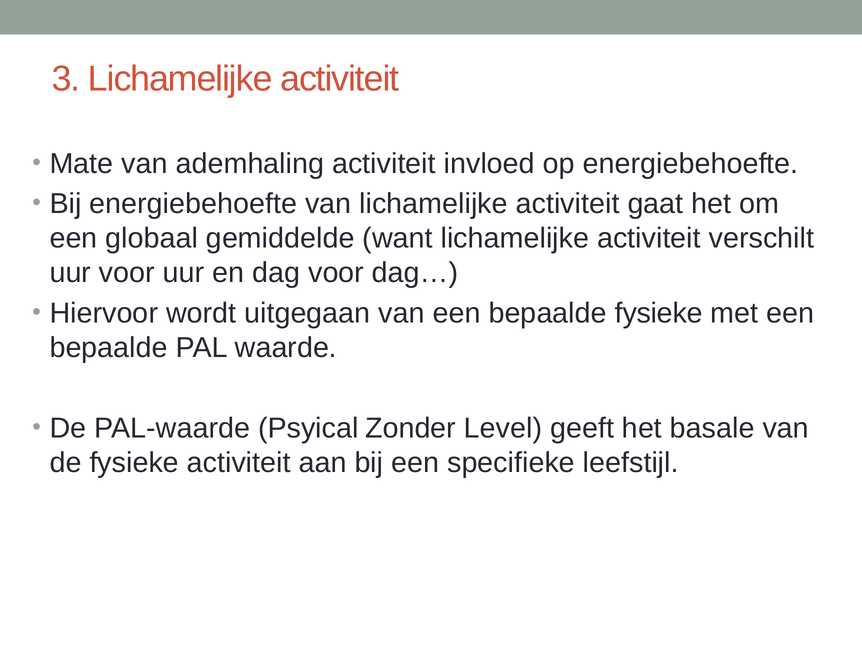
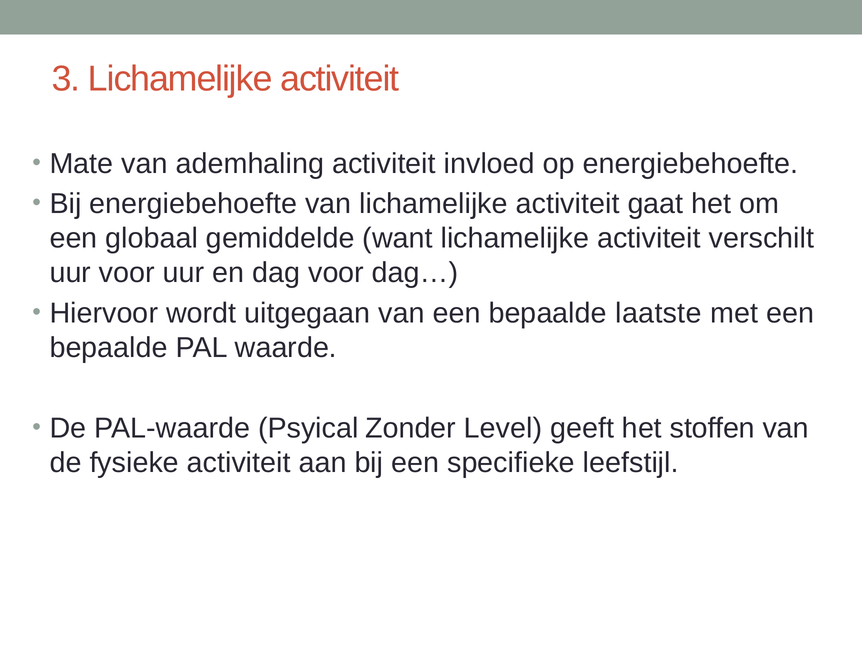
bepaalde fysieke: fysieke -> laatste (659, 313)
basale: basale -> stoffen (712, 428)
